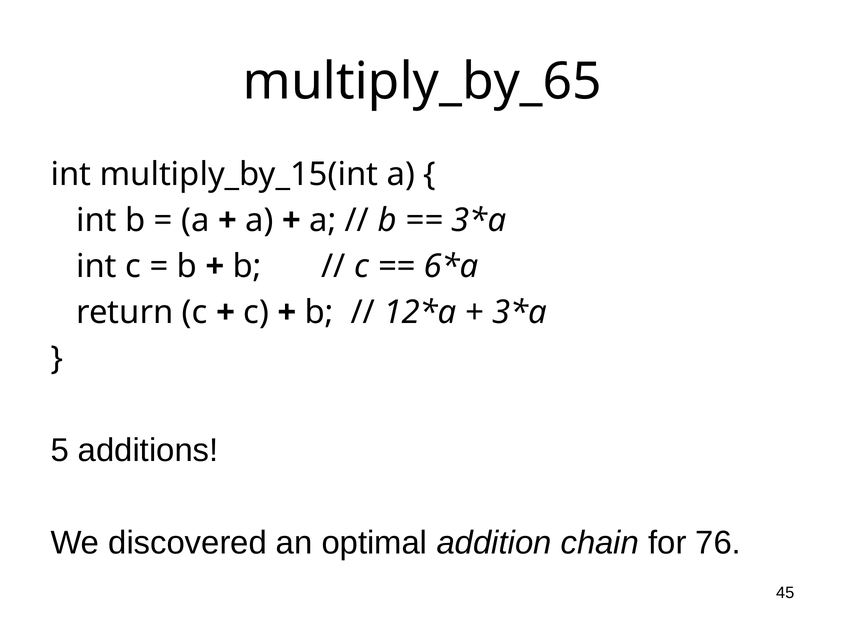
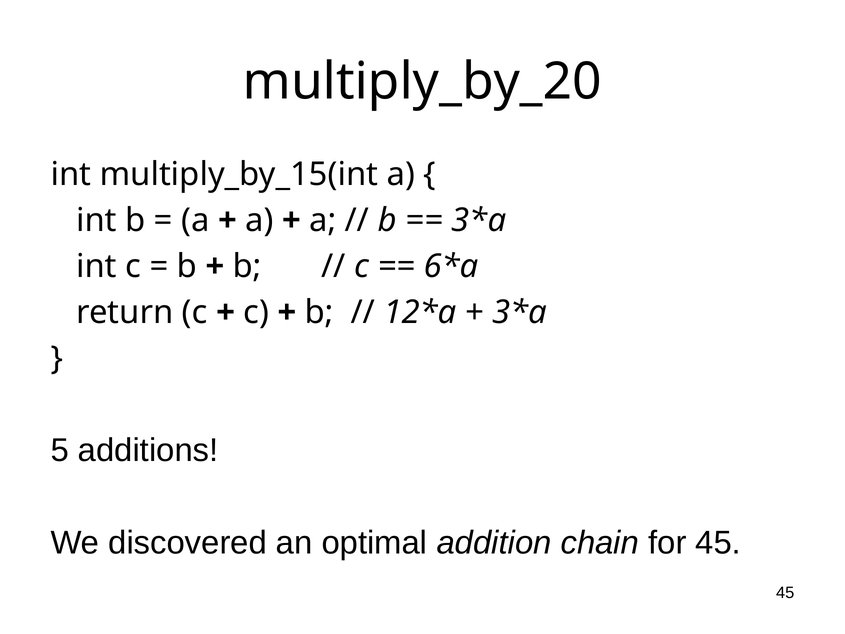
multiply_by_65: multiply_by_65 -> multiply_by_20 (422, 82)
for 76: 76 -> 45 (718, 542)
